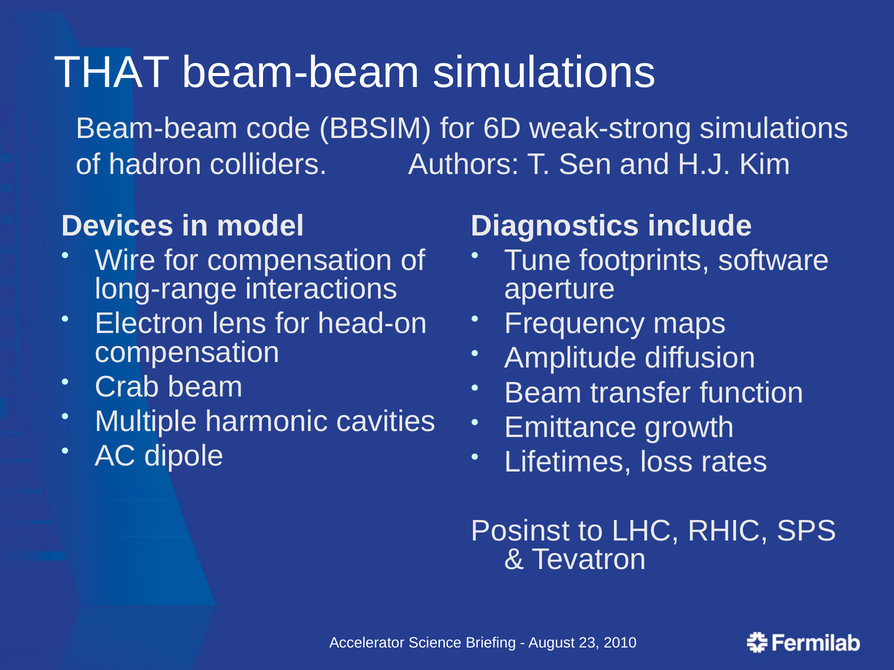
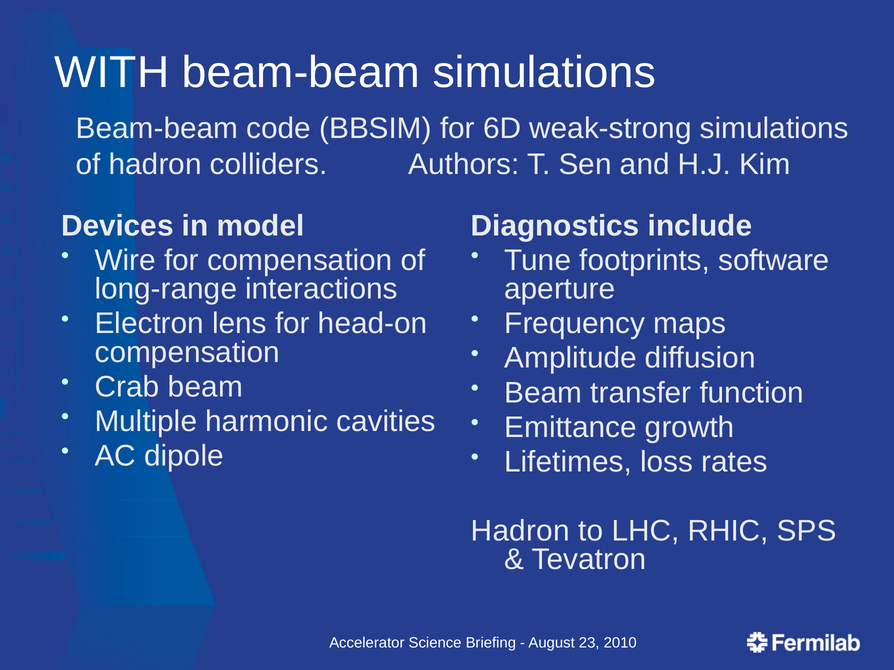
THAT: THAT -> WITH (112, 72)
Posinst: Posinst -> Hadron (520, 531)
